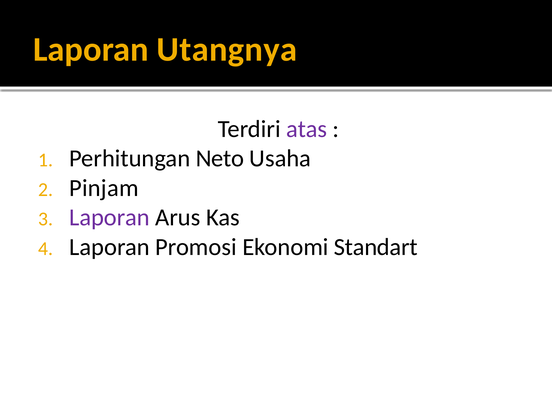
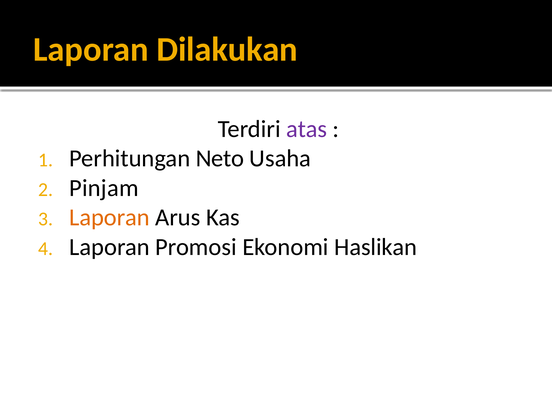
Utangnya: Utangnya -> Dilakukan (227, 50)
Laporan colour: purple -> orange (109, 217)
Standart: Standart -> Haslikan (376, 247)
